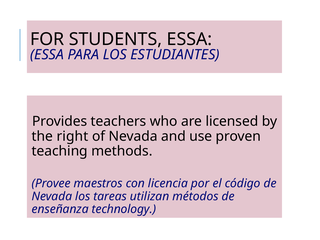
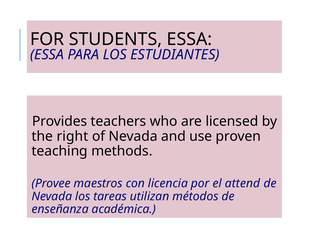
código: código -> attend (243, 183)
technology: technology -> académica (124, 209)
